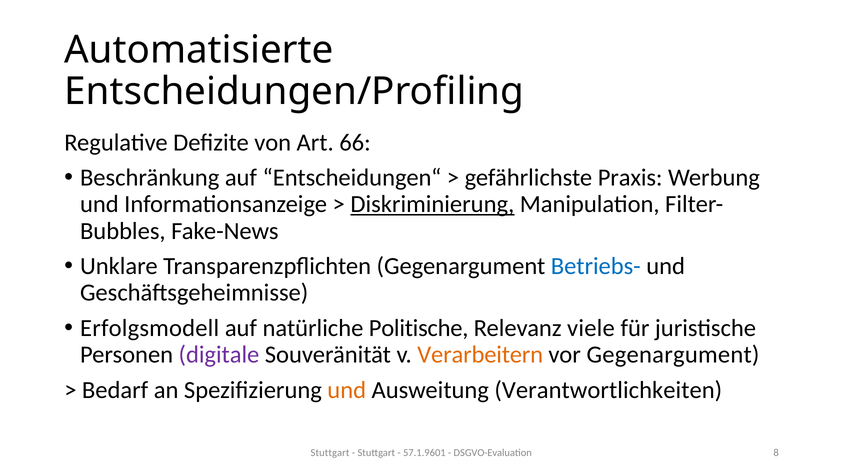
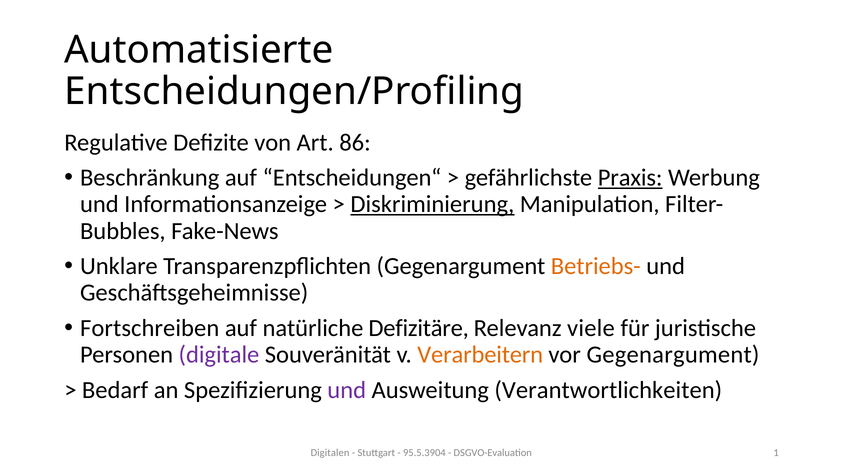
66: 66 -> 86 (355, 143)
Praxis underline: none -> present (630, 178)
Betriebs- colour: blue -> orange (596, 266)
Erfolgsmodell: Erfolgsmodell -> Fortschreiben (150, 328)
Politische: Politische -> Defizitäre (419, 328)
und colour: orange -> purple (347, 390)
Stuttgart: Stuttgart -> Digitalen (330, 453)
57.1.9601: 57.1.9601 -> 95.5.3904 (424, 453)
8: 8 -> 1 (776, 453)
